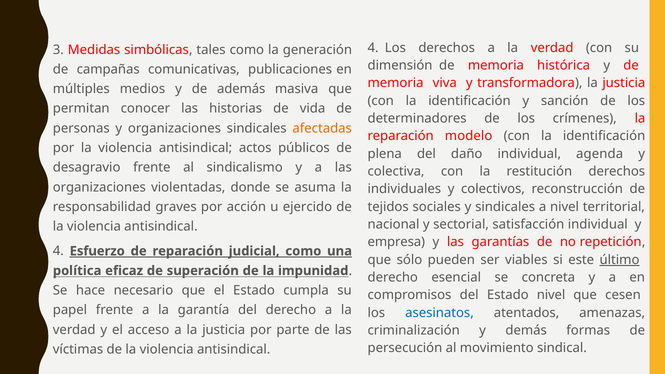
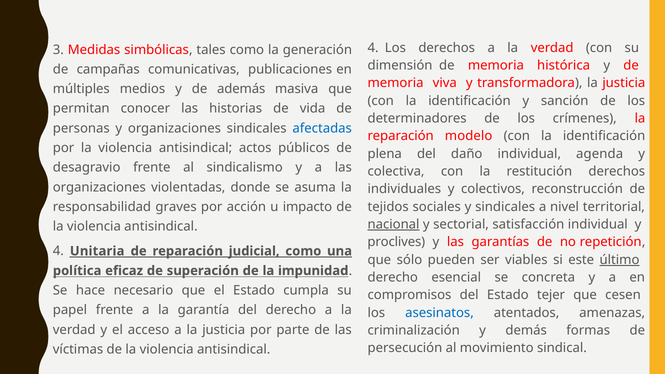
afectadas colour: orange -> blue (322, 128)
ejercido: ejercido -> impacto (307, 207)
nacional underline: none -> present (394, 224)
empresa: empresa -> proclives (396, 242)
Esfuerzo: Esfuerzo -> Unitaria (97, 251)
Estado nivel: nivel -> tejer (551, 295)
